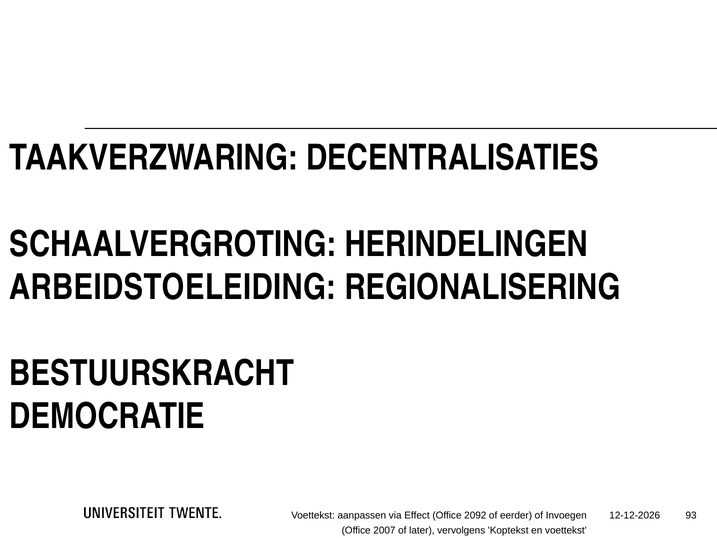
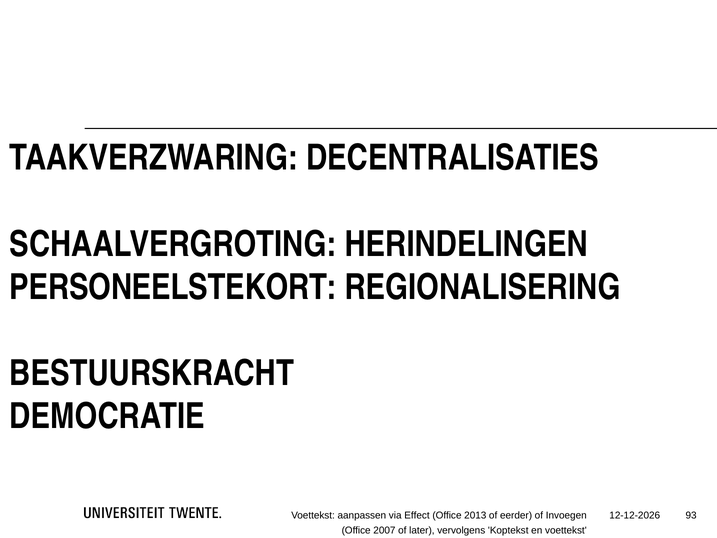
ARBEIDSTOELEIDING: ARBEIDSTOELEIDING -> PERSONEELSTEKORT (173, 287)
2092: 2092 -> 2013 (475, 515)
